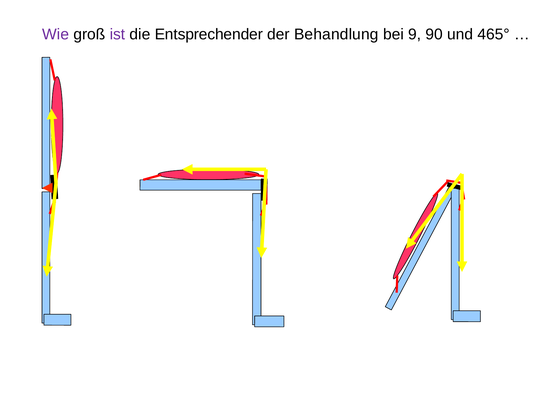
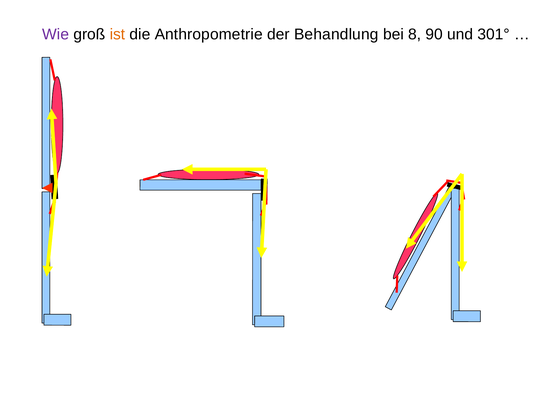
ist colour: purple -> orange (117, 34)
Entsprechender: Entsprechender -> Anthropometrie (209, 34)
9: 9 -> 8 (415, 34)
465°: 465° -> 301° (494, 34)
